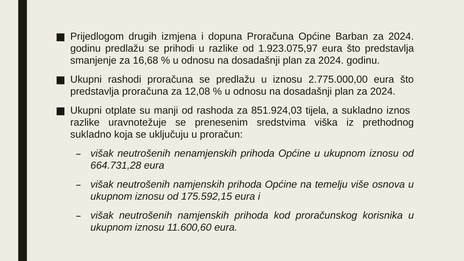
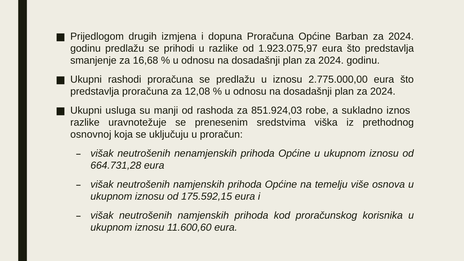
otplate: otplate -> usluga (121, 110)
tijela: tijela -> robe (317, 110)
sukladno: sukladno -> osnovnoj (91, 135)
